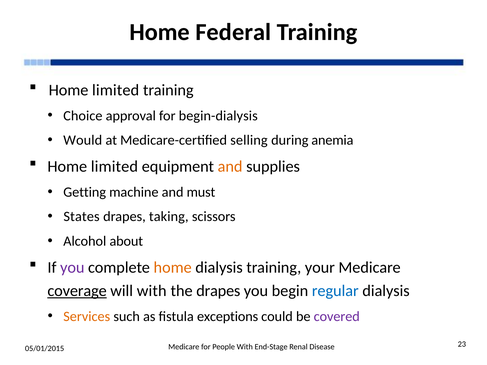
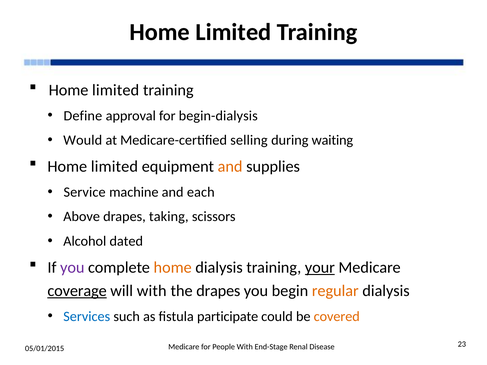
Federal: Federal -> Limited (233, 32)
Choice: Choice -> Define (83, 116)
anemia: anemia -> waiting (332, 140)
Getting: Getting -> Service (85, 192)
must: must -> each (201, 192)
States: States -> Above (82, 217)
about: about -> dated (126, 241)
your underline: none -> present (320, 268)
regular colour: blue -> orange (335, 291)
Services colour: orange -> blue (87, 317)
exceptions: exceptions -> participate (228, 317)
covered colour: purple -> orange (337, 317)
